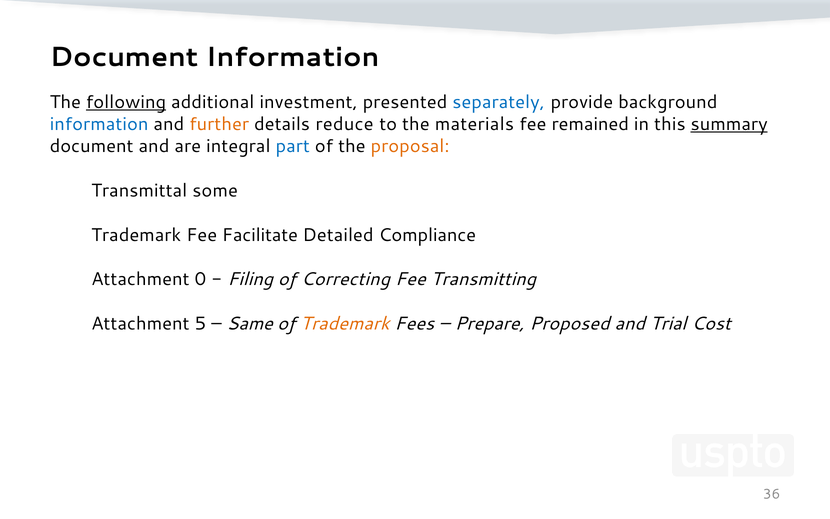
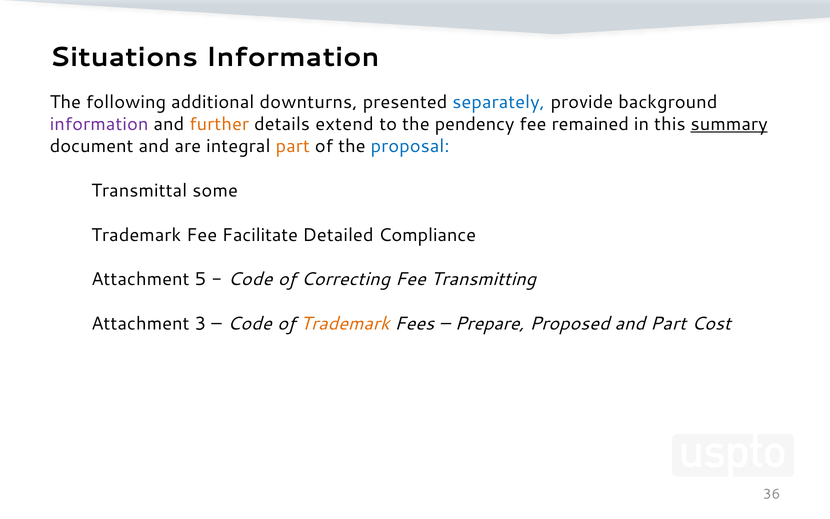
Document: Document -> Situations (124, 57)
following underline: present -> none (126, 102)
investment: investment -> downturns (308, 102)
information colour: blue -> purple (99, 124)
reduce: reduce -> extend (345, 124)
materials: materials -> pendency (475, 124)
part colour: blue -> orange (293, 146)
proposal colour: orange -> blue (410, 146)
0: 0 -> 5 (200, 279)
Filing: Filing -> Code (250, 279)
5: 5 -> 3 (200, 323)
Same: Same -> Code (250, 323)
and Trial: Trial -> Part (668, 323)
